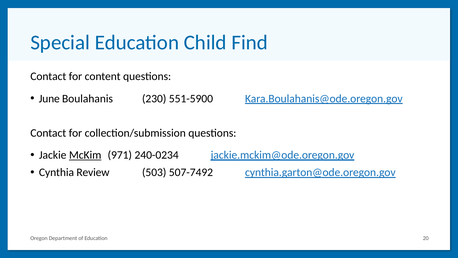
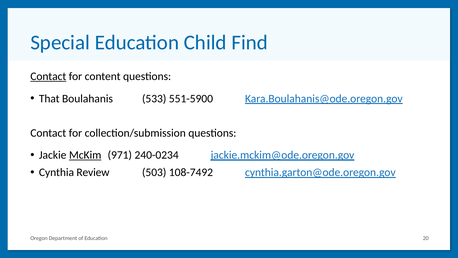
Contact underline: none -> present (48, 76)
June: June -> That (49, 98)
230: 230 -> 533 (154, 98)
507-7492: 507-7492 -> 108-7492 (191, 172)
